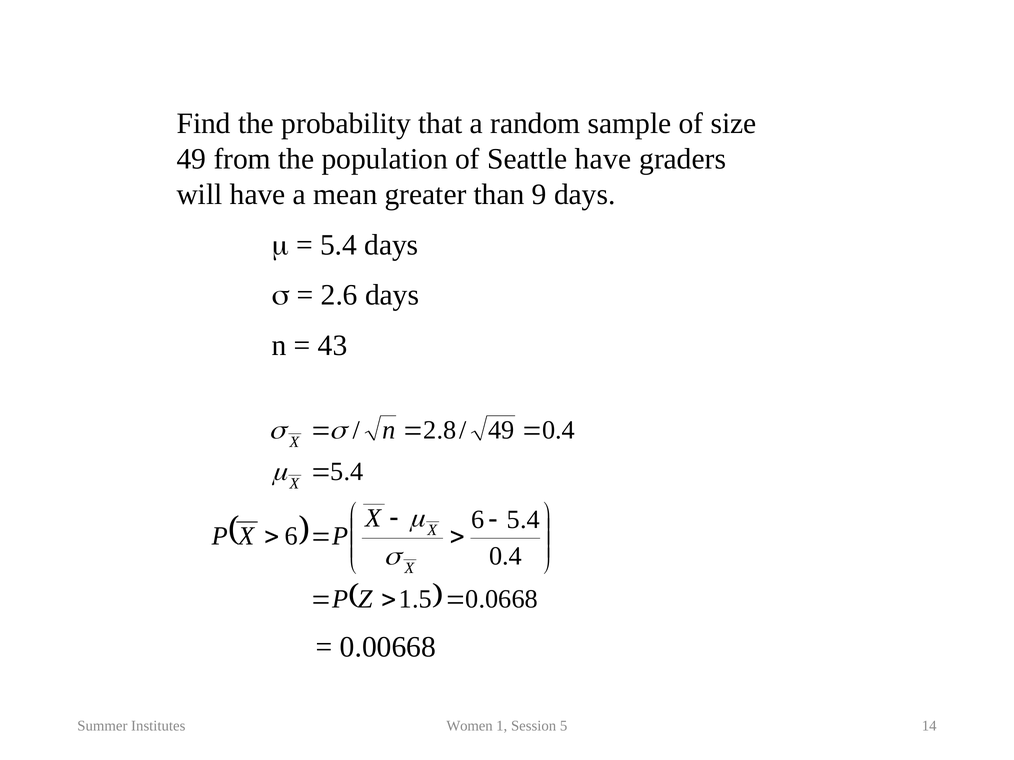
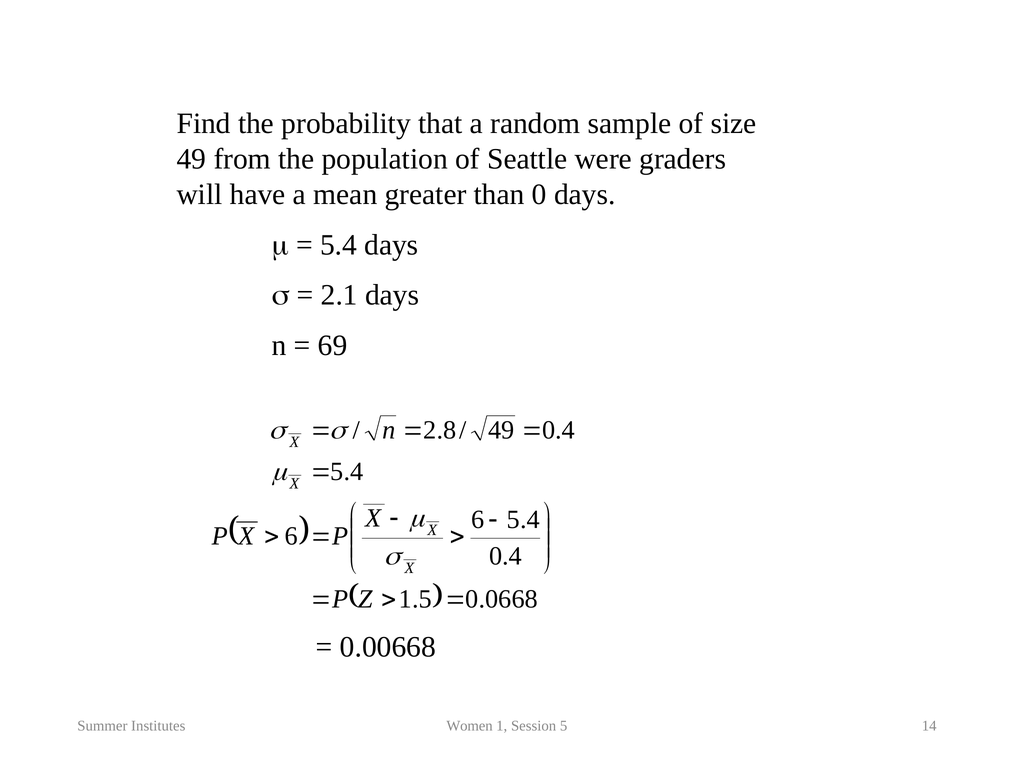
Seattle have: have -> were (603, 159)
than 9: 9 -> 0 (539, 195)
2.6: 2.6 -> 2.1 (339, 295)
43: 43 -> 69 (333, 346)
